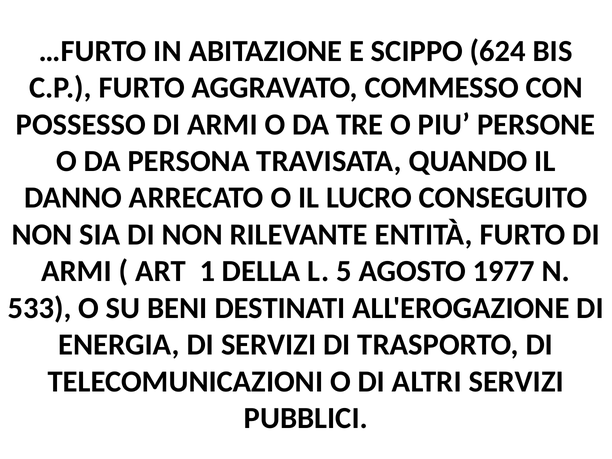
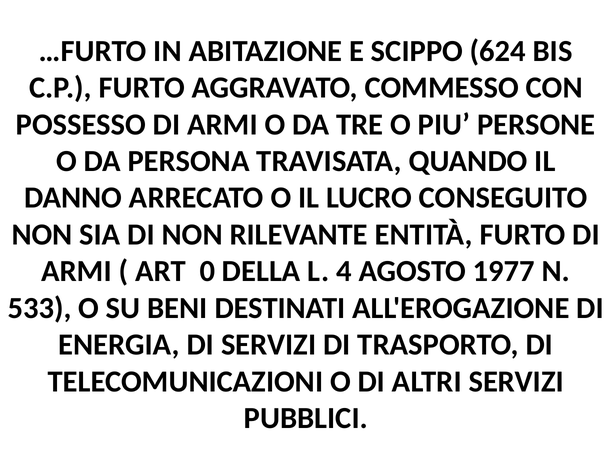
1: 1 -> 0 (207, 271)
5: 5 -> 4 (344, 271)
